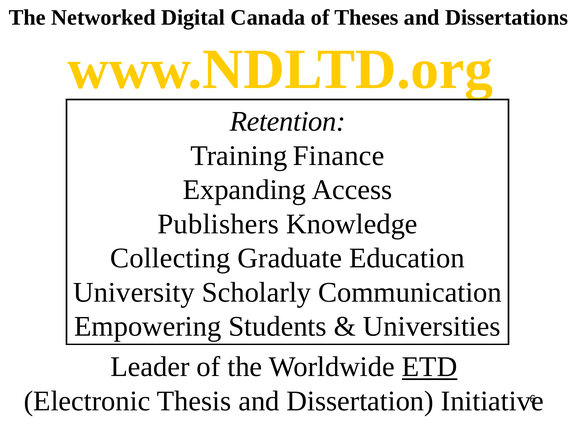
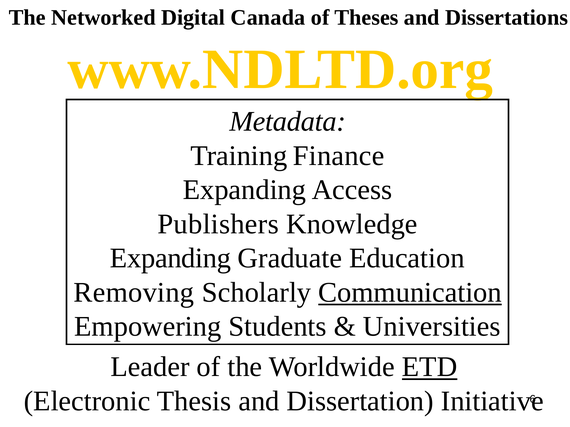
Retention: Retention -> Metadata (288, 122)
Collecting: Collecting -> Expanding (171, 258)
University: University -> Removing (134, 293)
Communication underline: none -> present (410, 293)
